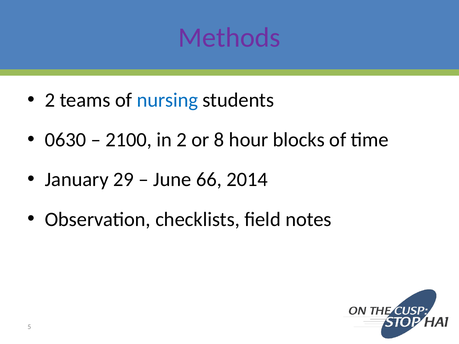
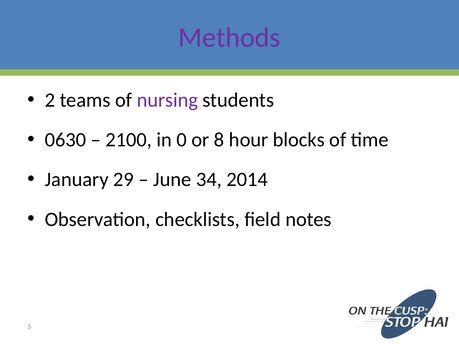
nursing colour: blue -> purple (167, 100)
in 2: 2 -> 0 (182, 140)
66: 66 -> 34 (209, 180)
